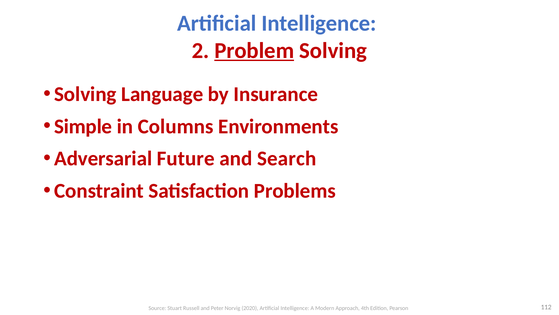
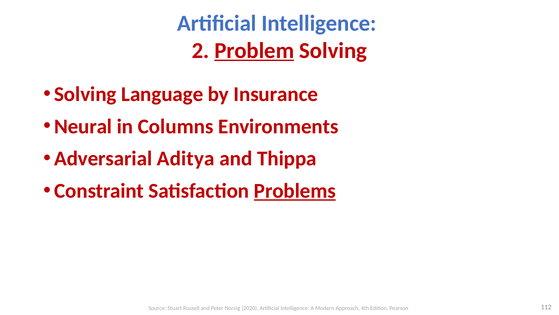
Simple: Simple -> Neural (83, 126)
Future: Future -> Aditya (186, 158)
Search: Search -> Thippa (287, 158)
Problems underline: none -> present (295, 191)
